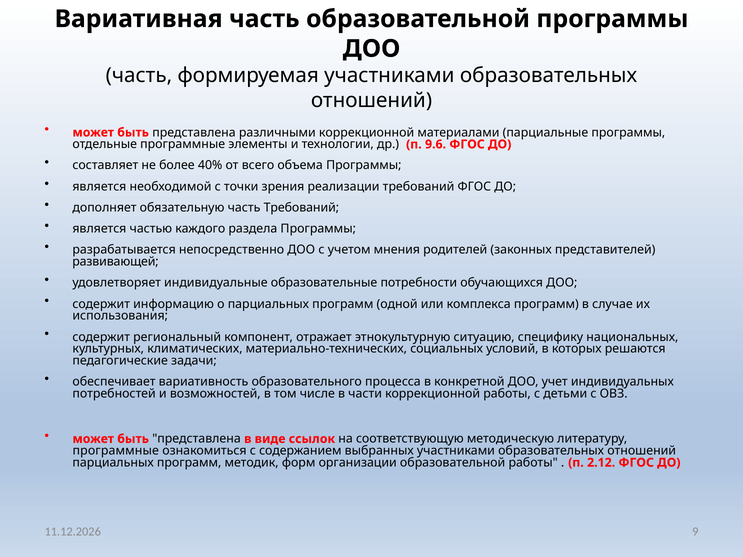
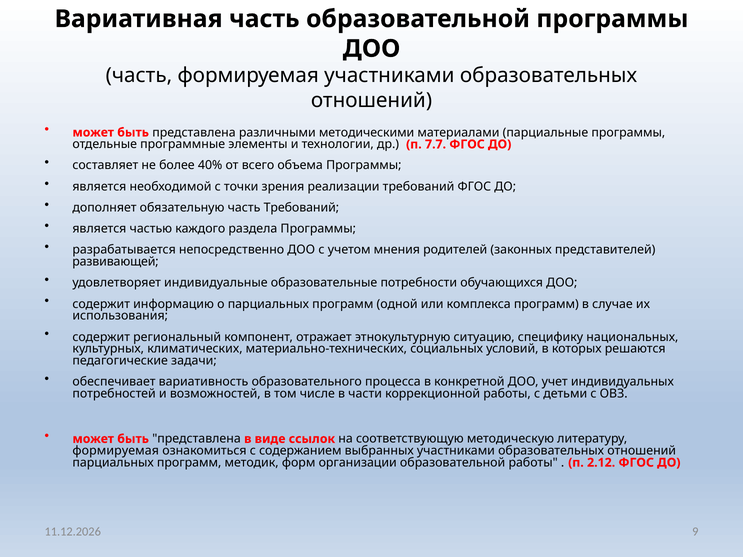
различными коррекционной: коррекционной -> методическими (367, 132)
9.6: 9.6 -> 7.7 (436, 144)
программные: программные -> формируемая (116, 451)
